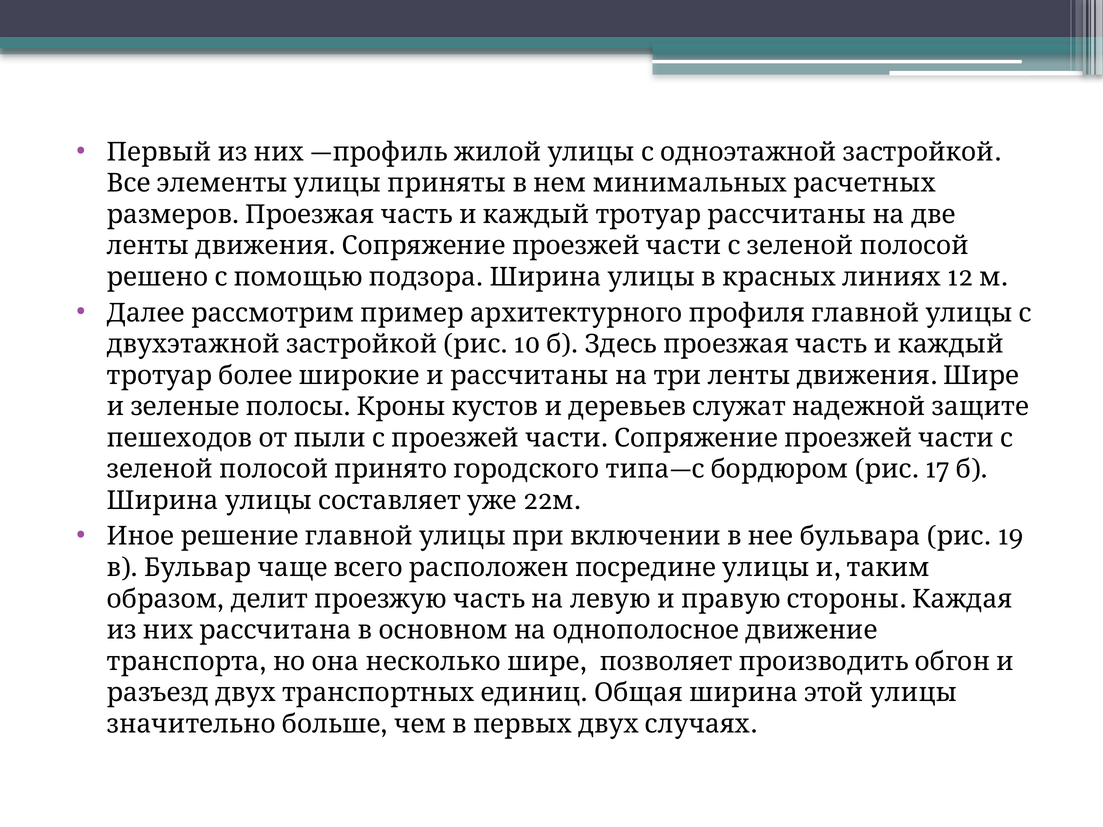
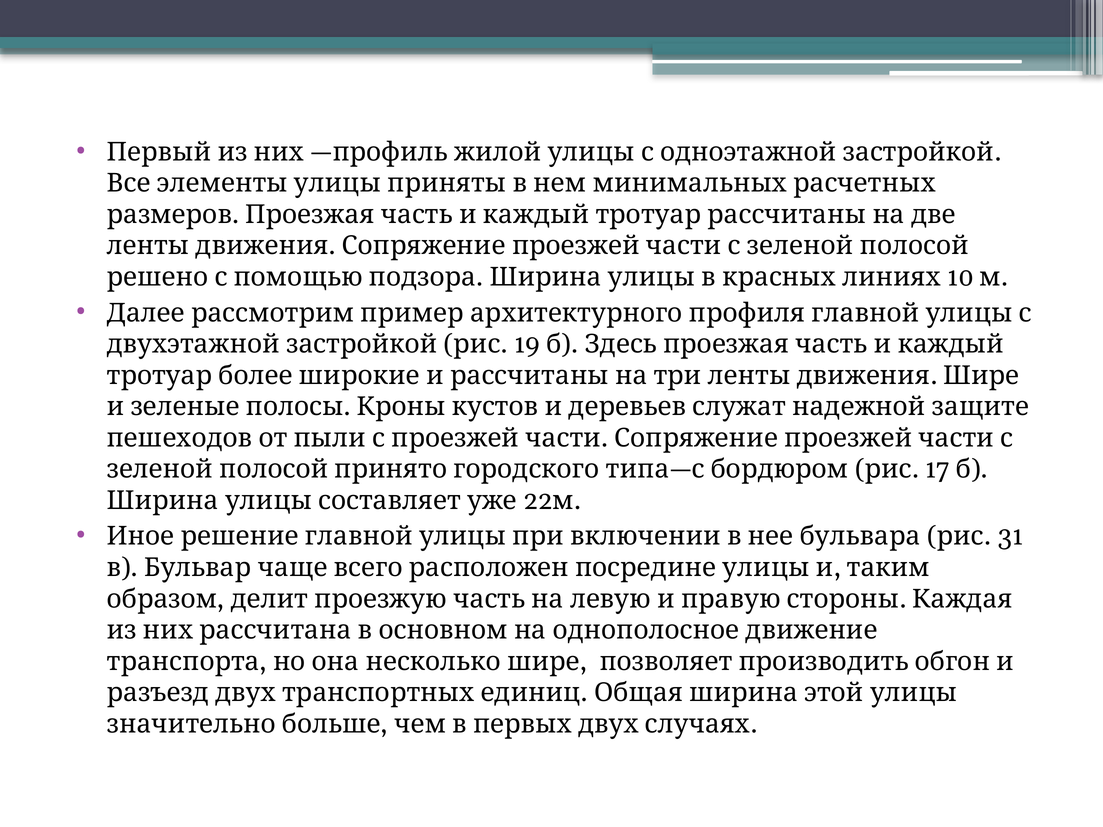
12: 12 -> 10 (961, 277)
10: 10 -> 19 (527, 344)
19: 19 -> 31 (1011, 537)
